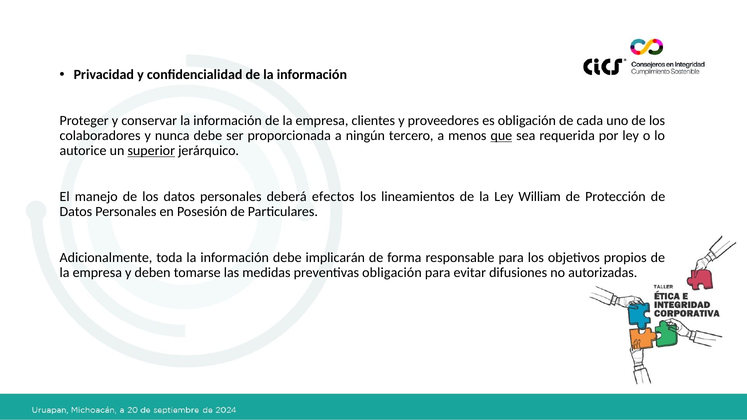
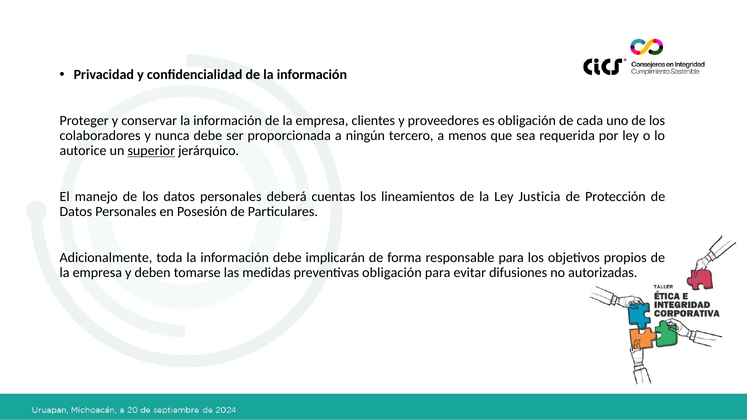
que underline: present -> none (501, 136)
efectos: efectos -> cuentas (333, 197)
William: William -> Justicia (539, 197)
